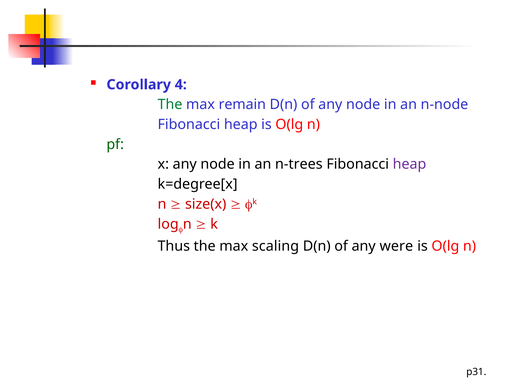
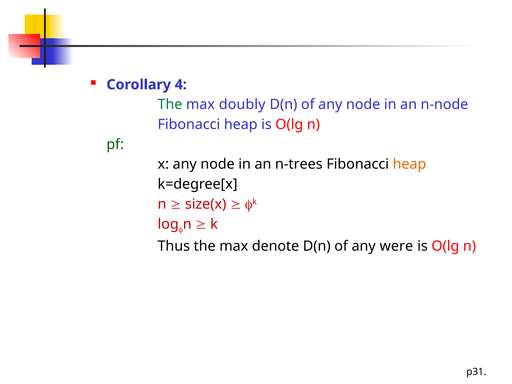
remain: remain -> doubly (242, 105)
heap colour: purple -> orange (410, 164)
scaling: scaling -> denote (276, 246)
